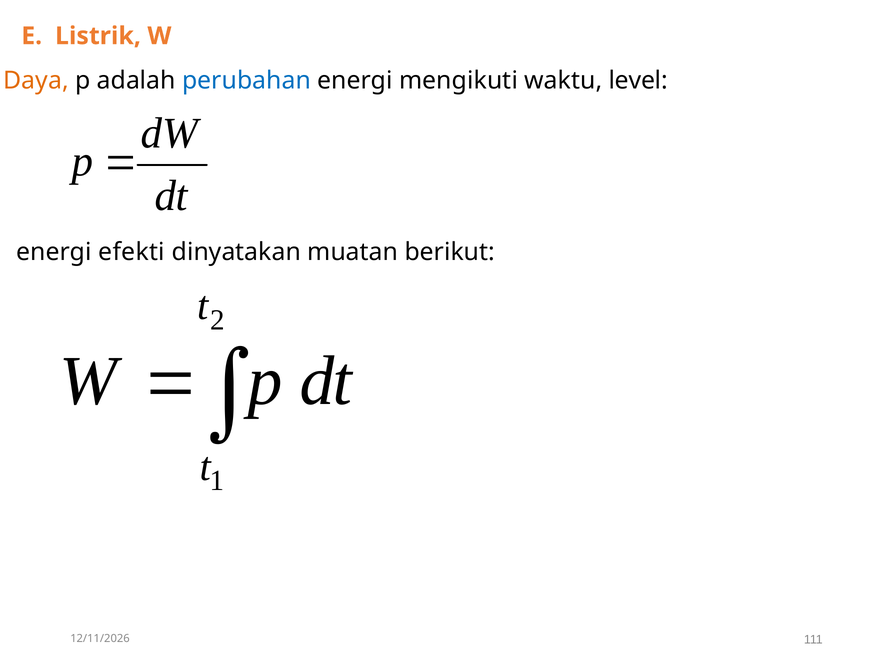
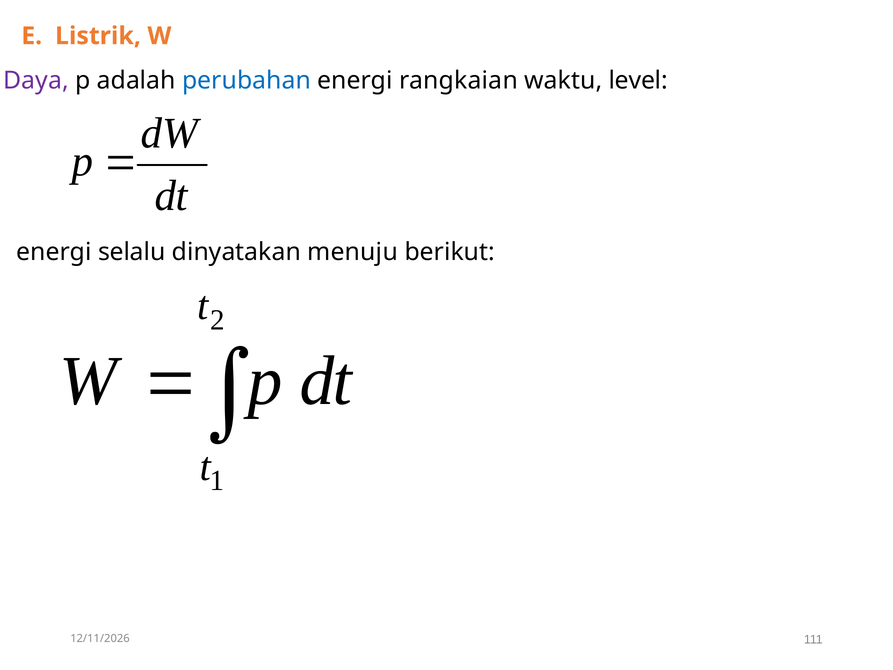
Daya colour: orange -> purple (36, 81)
mengikuti: mengikuti -> rangkaian (458, 81)
efekti: efekti -> selalu (132, 252)
muatan: muatan -> menuju (353, 252)
